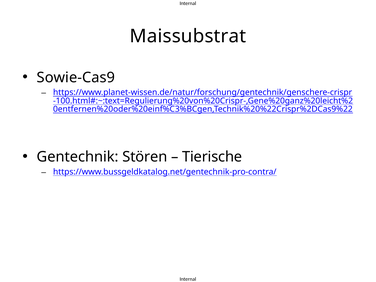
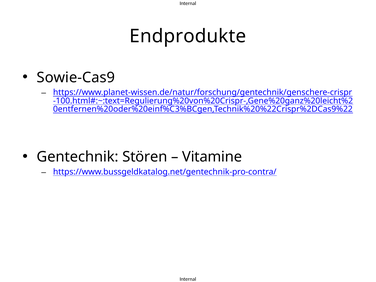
Maissubstrat: Maissubstrat -> Endprodukte (188, 36)
Tierische: Tierische -> Vitamine (212, 157)
